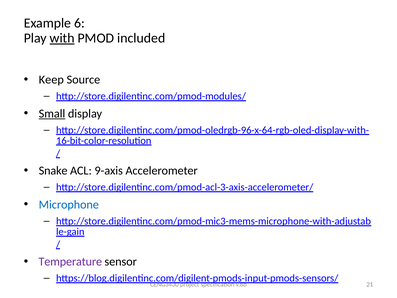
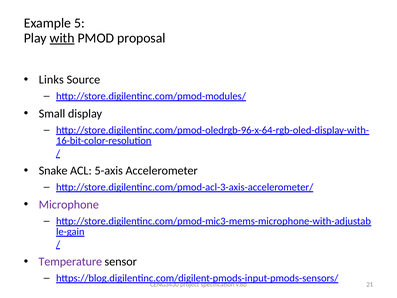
6: 6 -> 5 (79, 23)
included: included -> proposal (141, 38)
Keep: Keep -> Links (51, 80)
Small underline: present -> none (52, 113)
9-axis: 9-axis -> 5-axis (109, 171)
Microphone colour: blue -> purple (69, 204)
